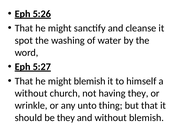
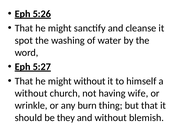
might blemish: blemish -> without (90, 81)
having they: they -> wife (138, 93)
unto: unto -> burn (87, 105)
